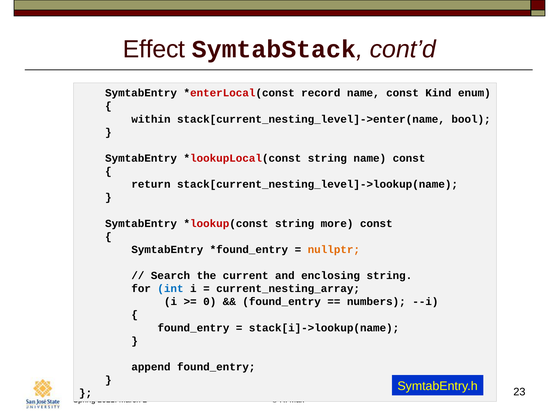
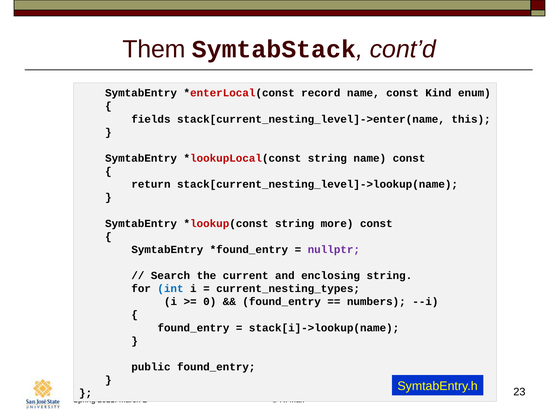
Effect: Effect -> Them (154, 49)
within: within -> fields (151, 119)
bool: bool -> this (471, 119)
nullptr colour: orange -> purple (334, 250)
current_nesting_array: current_nesting_array -> current_nesting_types (288, 289)
append: append -> public (151, 367)
